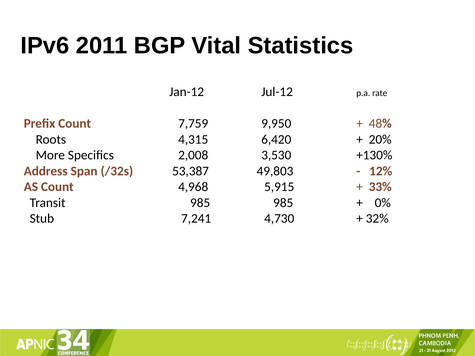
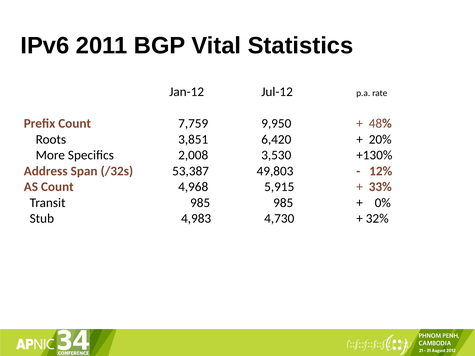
4,315: 4,315 -> 3,851 (193, 139)
7,241: 7,241 -> 4,983 (196, 219)
